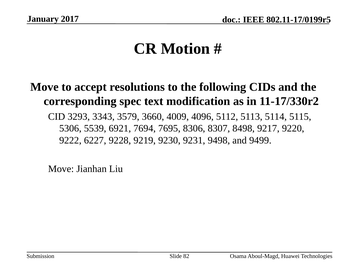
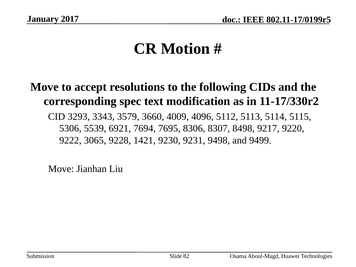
6227: 6227 -> 3065 (95, 140)
9219: 9219 -> 1421 (145, 140)
